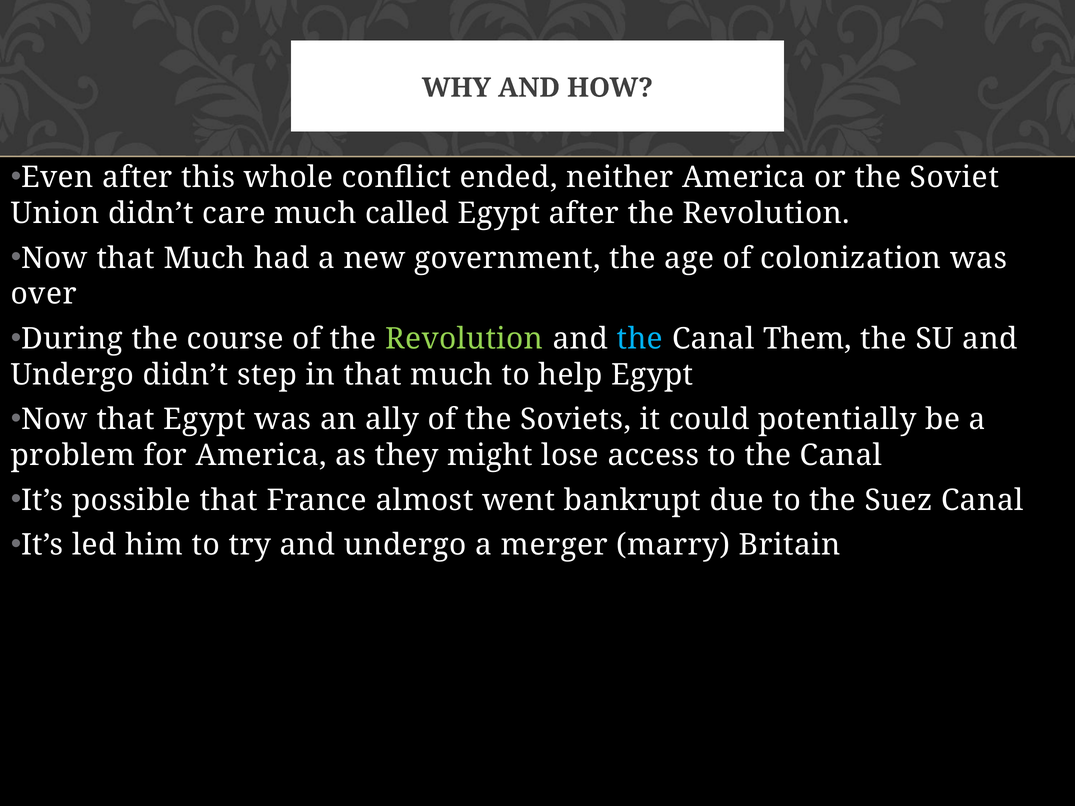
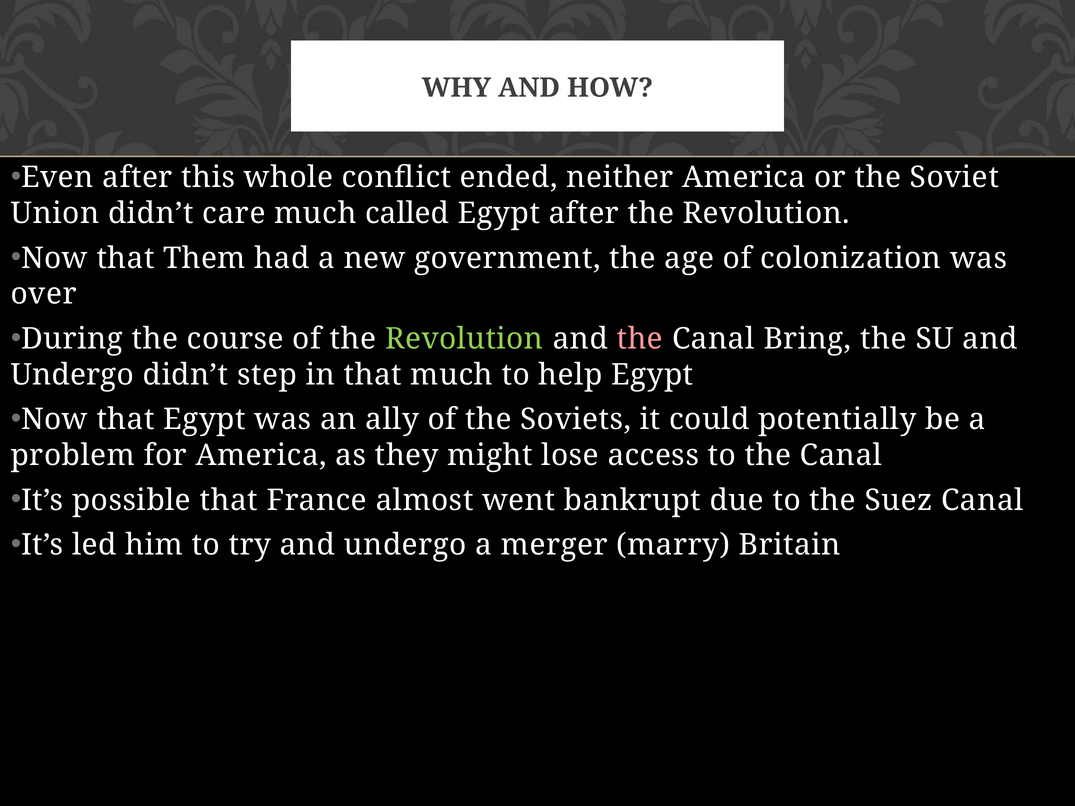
Now that Much: Much -> Them (204, 258)
the colour: light blue -> pink (640, 339)
Them: Them -> Bring (807, 339)
